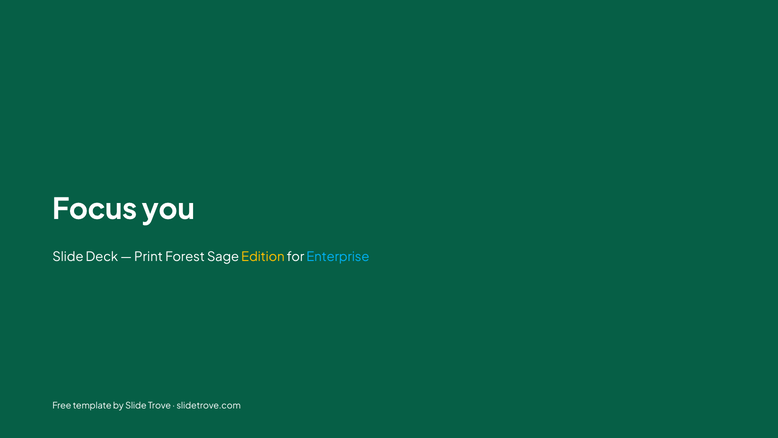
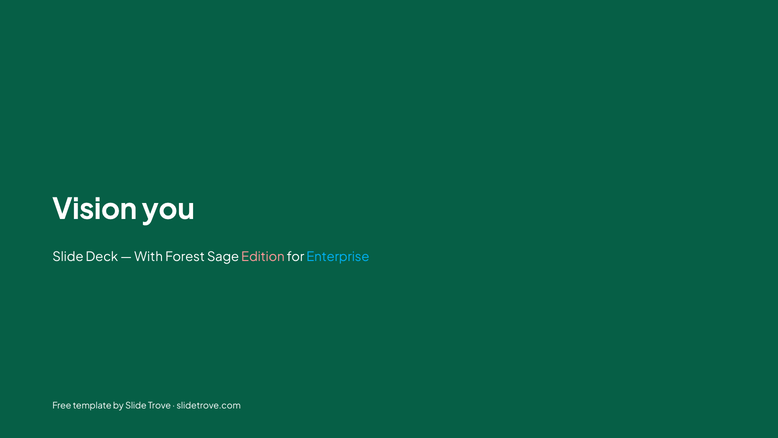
Focus: Focus -> Vision (95, 209)
Print: Print -> With (149, 257)
Edition colour: yellow -> pink (263, 257)
